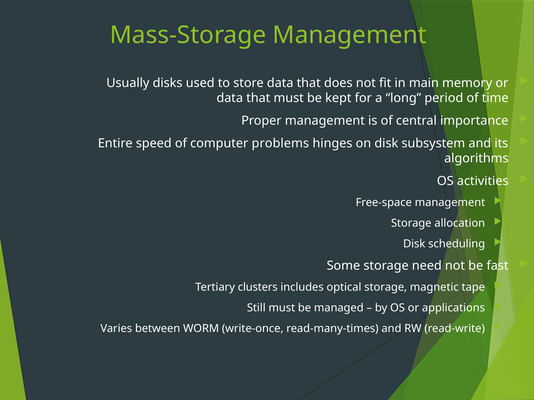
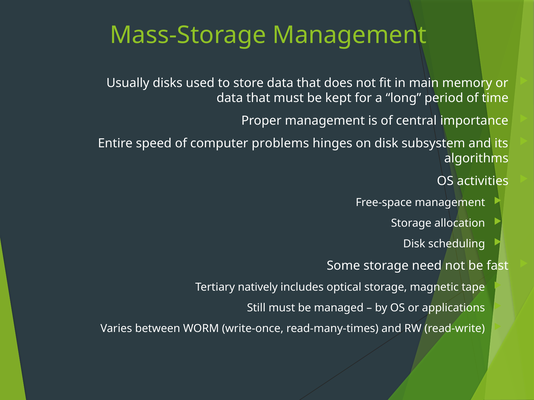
clusters: clusters -> natively (258, 288)
